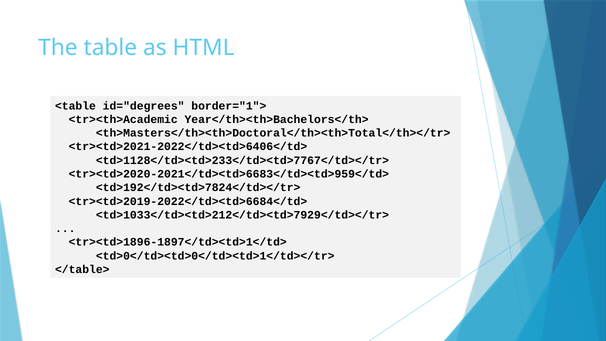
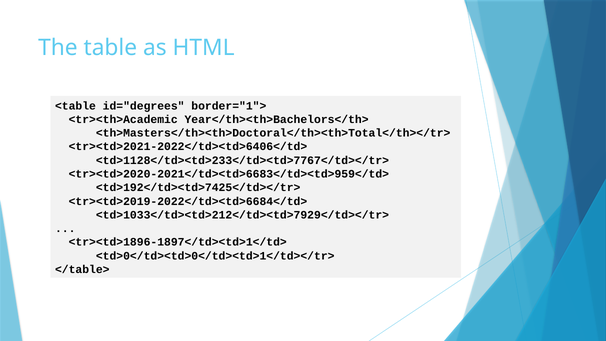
<td>192</td><td>7824</td></tr>: <td>192</td><td>7824</td></tr> -> <td>192</td><td>7425</td></tr> (198, 188)
